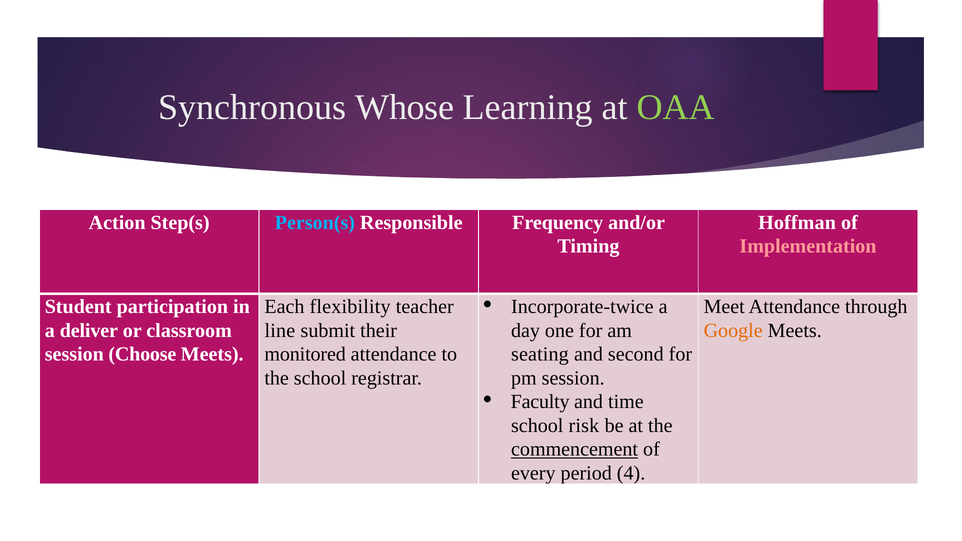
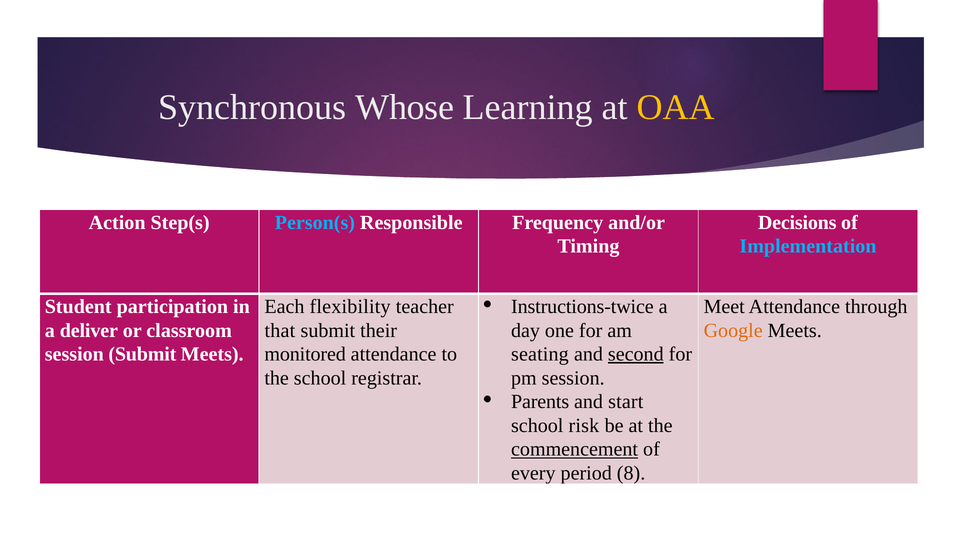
OAA colour: light green -> yellow (676, 107)
Hoffman: Hoffman -> Decisions (797, 223)
Implementation colour: pink -> light blue (808, 246)
Incorporate-twice: Incorporate-twice -> Instructions-twice (582, 307)
line: line -> that (280, 330)
session Choose: Choose -> Submit (142, 354)
second underline: none -> present (636, 354)
Faculty: Faculty -> Parents (540, 402)
time: time -> start (626, 402)
4: 4 -> 8 (631, 473)
